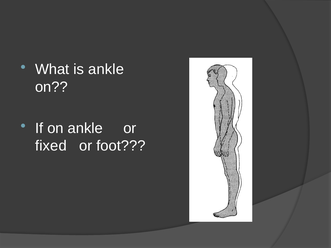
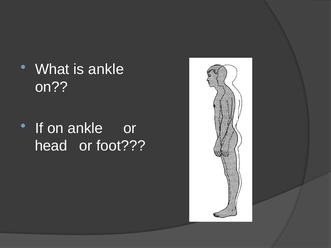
fixed: fixed -> head (51, 146)
